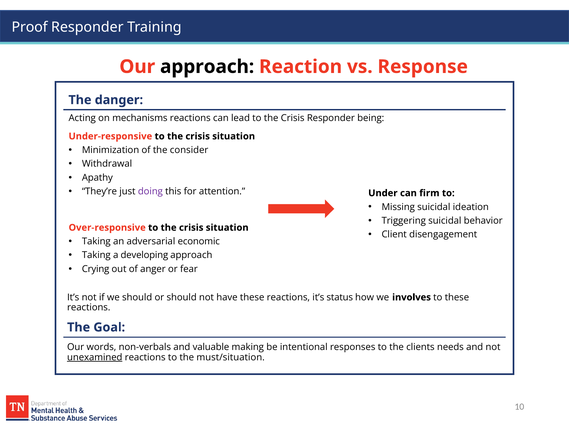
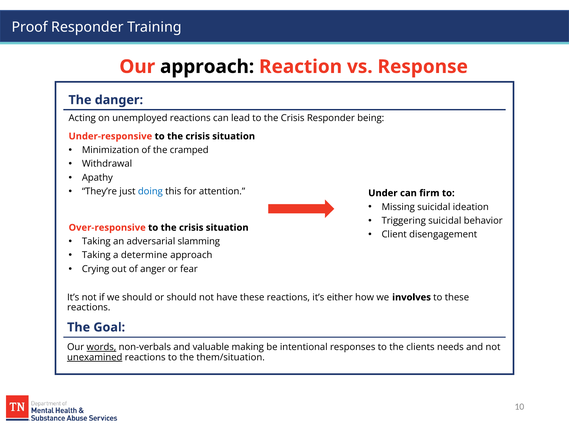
mechanisms: mechanisms -> unemployed (140, 118)
consider: consider -> cramped (189, 150)
doing colour: purple -> blue (150, 192)
economic: economic -> slamming (199, 242)
developing: developing -> determine (144, 256)
status: status -> either (340, 298)
words underline: none -> present (101, 348)
must/situation: must/situation -> them/situation (231, 358)
